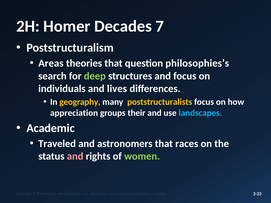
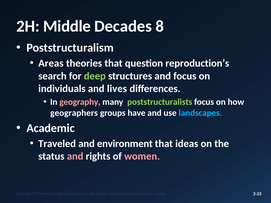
Homer: Homer -> Middle (67, 26)
7: 7 -> 8 (160, 26)
philosophies’s: philosophies’s -> reproduction’s (197, 63)
geography colour: yellow -> pink (80, 102)
poststructuralists colour: yellow -> light green (160, 102)
appreciation: appreciation -> geographers (74, 113)
their: their -> have (137, 113)
astronomers: astronomers -> environment (125, 144)
races: races -> ideas (187, 144)
women colour: light green -> pink (142, 156)
